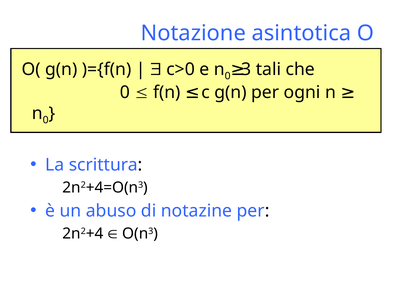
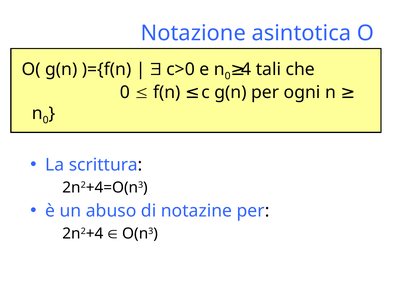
3: 3 -> 4 (246, 69)
